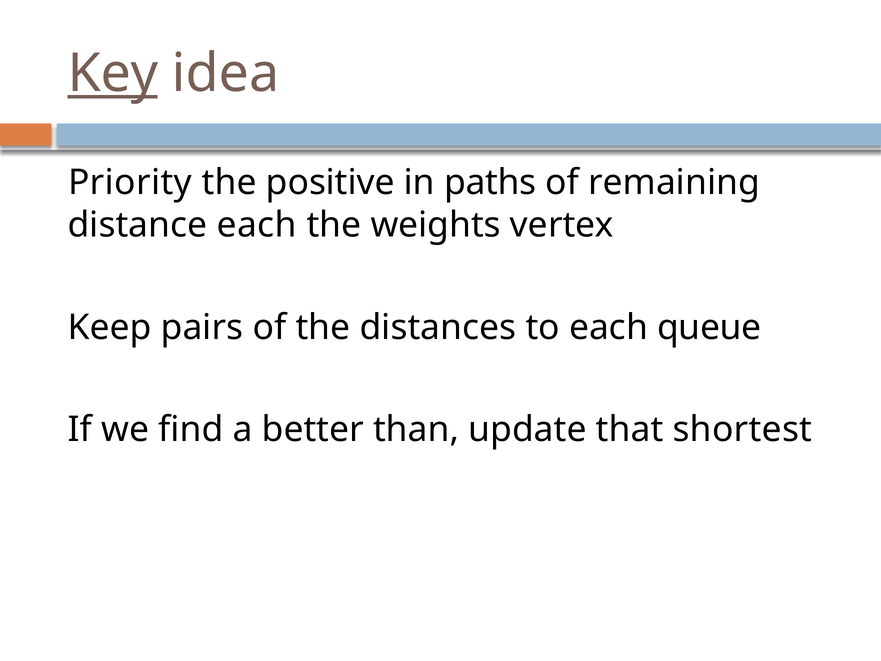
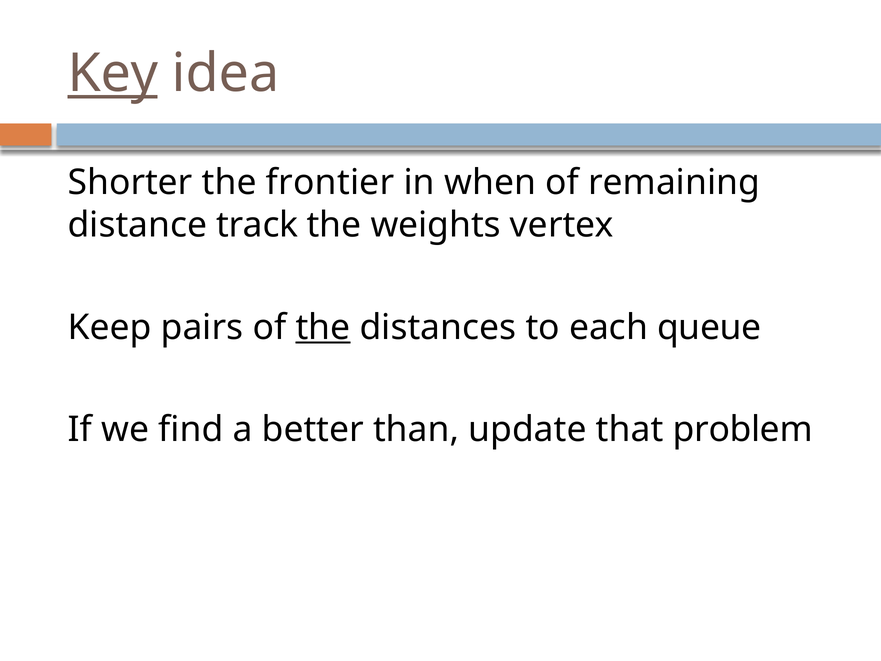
Priority: Priority -> Shorter (130, 182)
positive: positive -> frontier (330, 182)
paths: paths -> when (490, 182)
distance each: each -> track (257, 225)
the underline: none -> present (323, 327)
shortest: shortest -> problem (743, 430)
